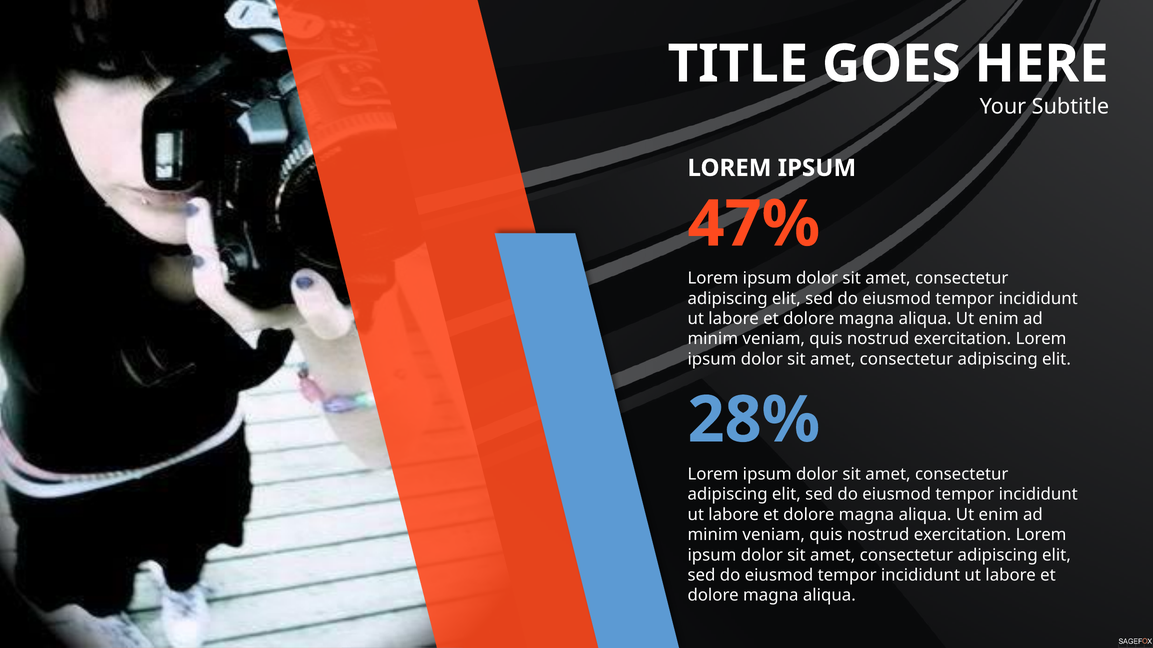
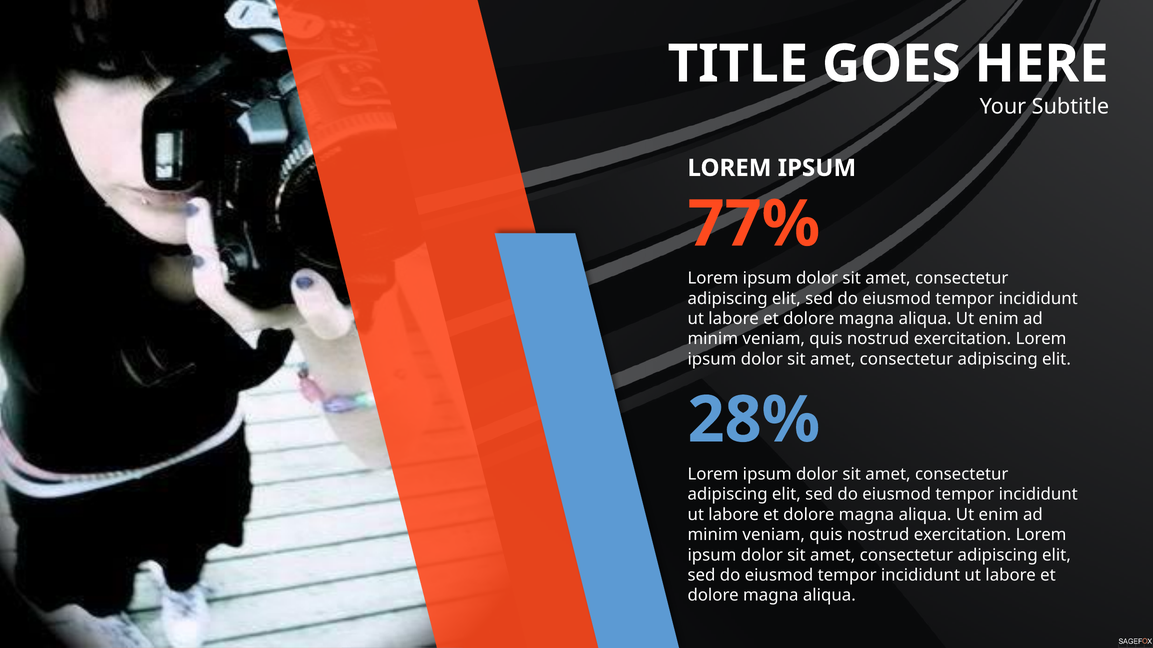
47%: 47% -> 77% (754, 224)
